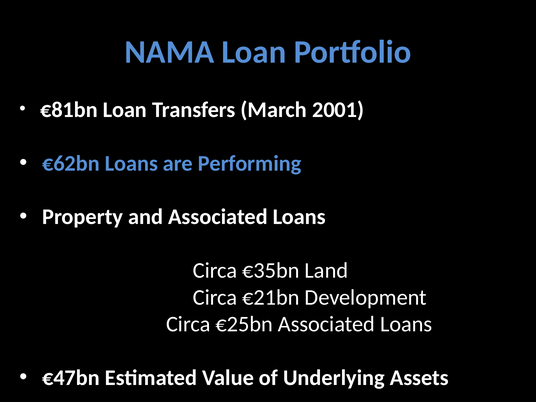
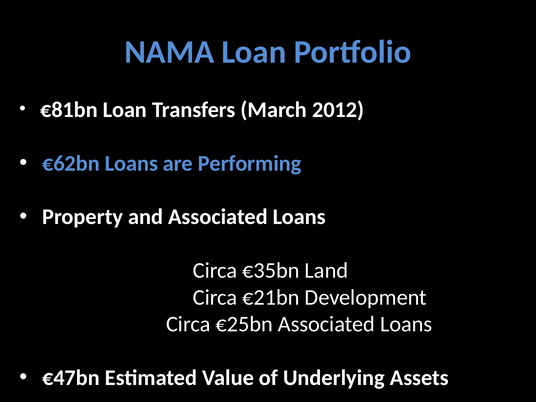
2001: 2001 -> 2012 (338, 110)
